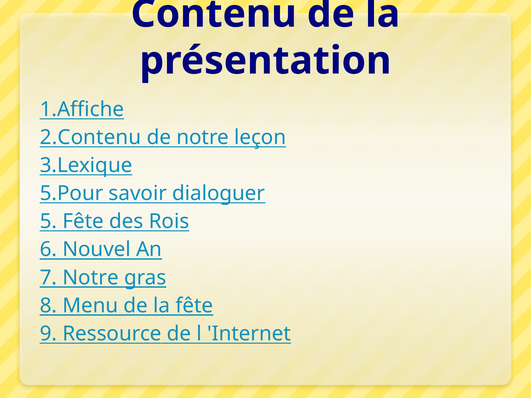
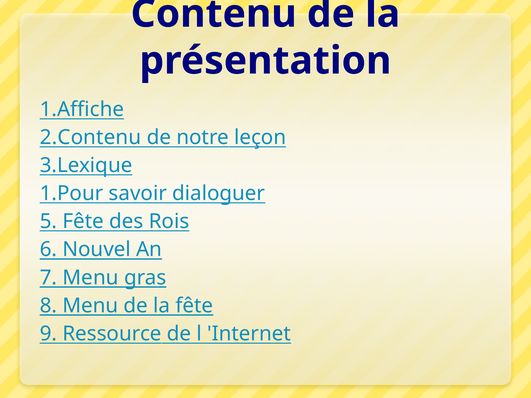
5.Pour: 5.Pour -> 1.Pour (72, 194)
7 Notre: Notre -> Menu (91, 278)
